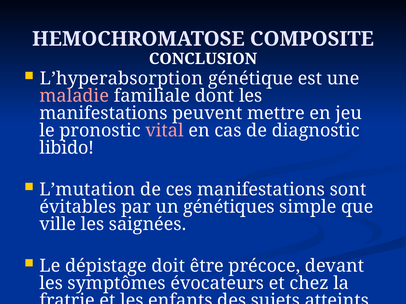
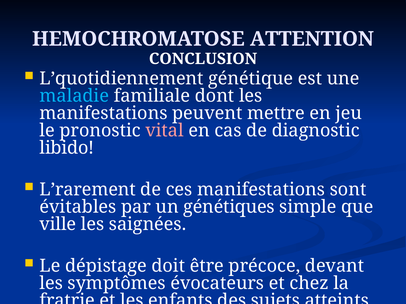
COMPOSITE: COMPOSITE -> ATTENTION (312, 39)
L’hyperabsorption: L’hyperabsorption -> L’quotidiennement (122, 79)
maladie colour: pink -> light blue (74, 96)
L’mutation: L’mutation -> L’rarement (88, 190)
